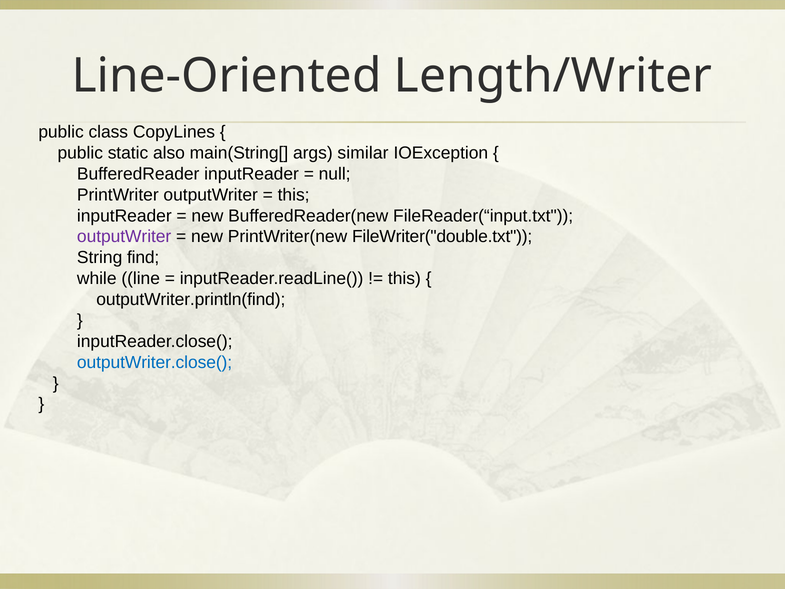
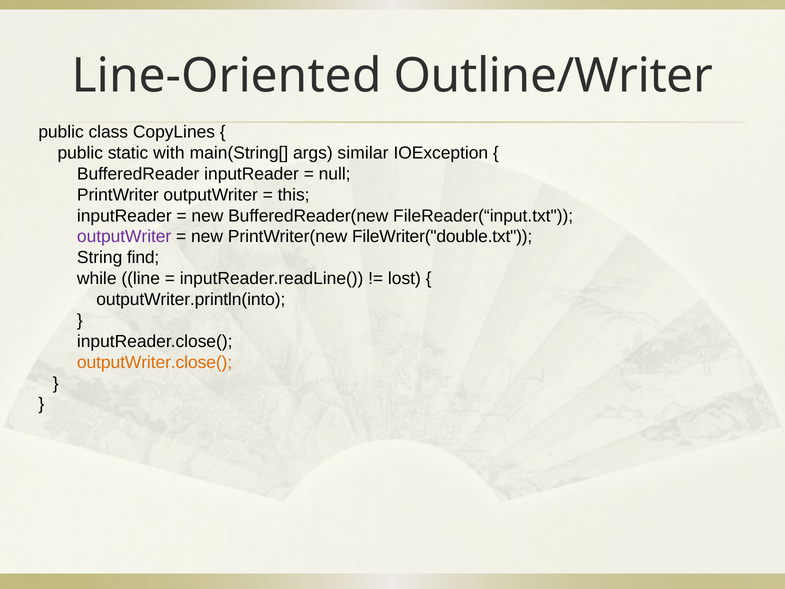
Length/Writer: Length/Writer -> Outline/Writer (553, 76)
also: also -> with (169, 153)
this: this -> lost (404, 278)
outputWriter.println(find: outputWriter.println(find -> outputWriter.println(into (191, 299)
outputWriter.close( colour: blue -> orange (155, 362)
